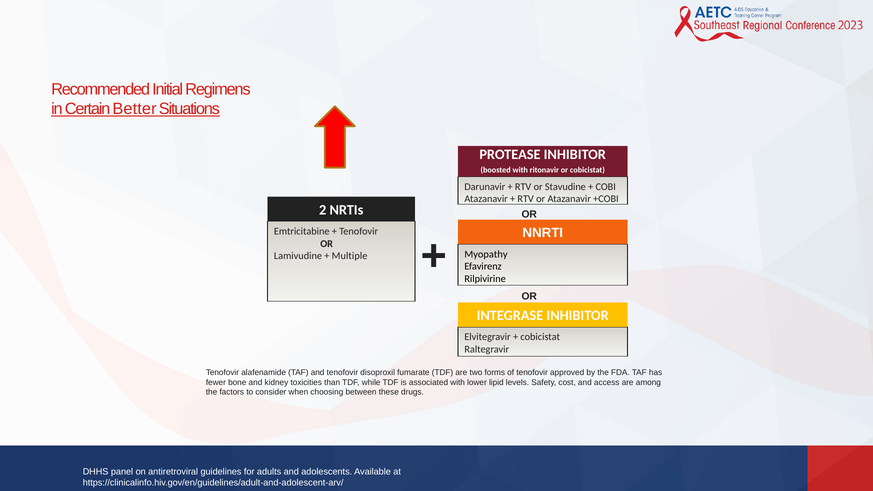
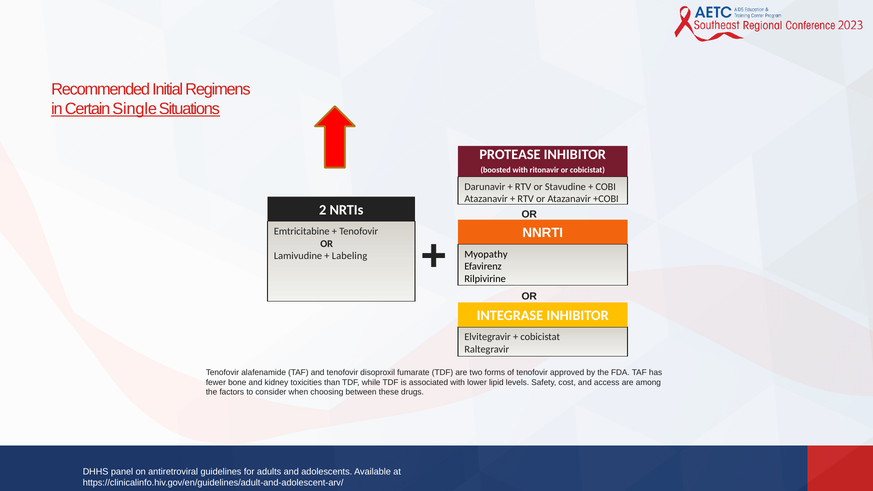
Better: Better -> Single (135, 109)
Multiple: Multiple -> Labeling (350, 256)
